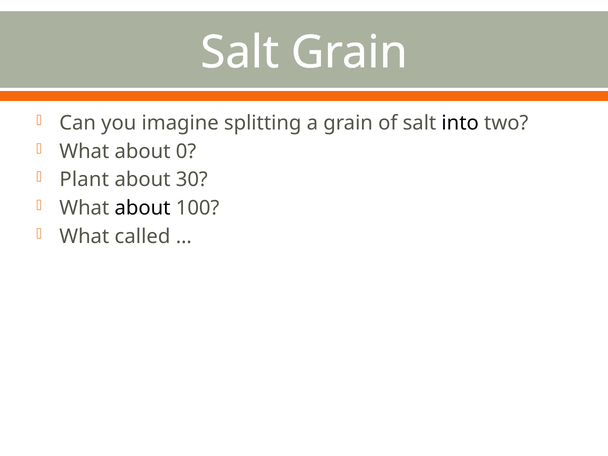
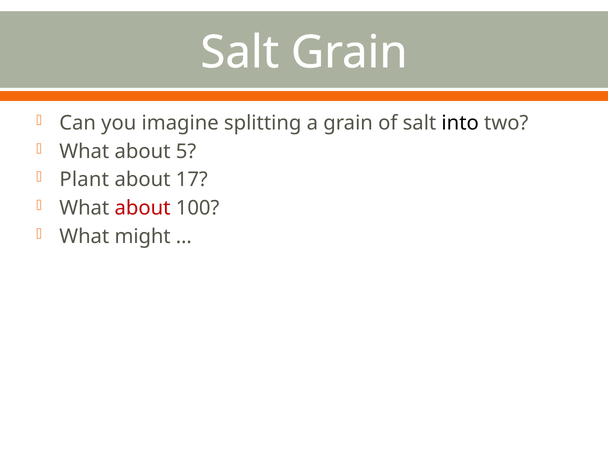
0: 0 -> 5 (186, 151)
30: 30 -> 17 (192, 180)
about colour: black -> red (143, 208)
called: called -> might (143, 236)
